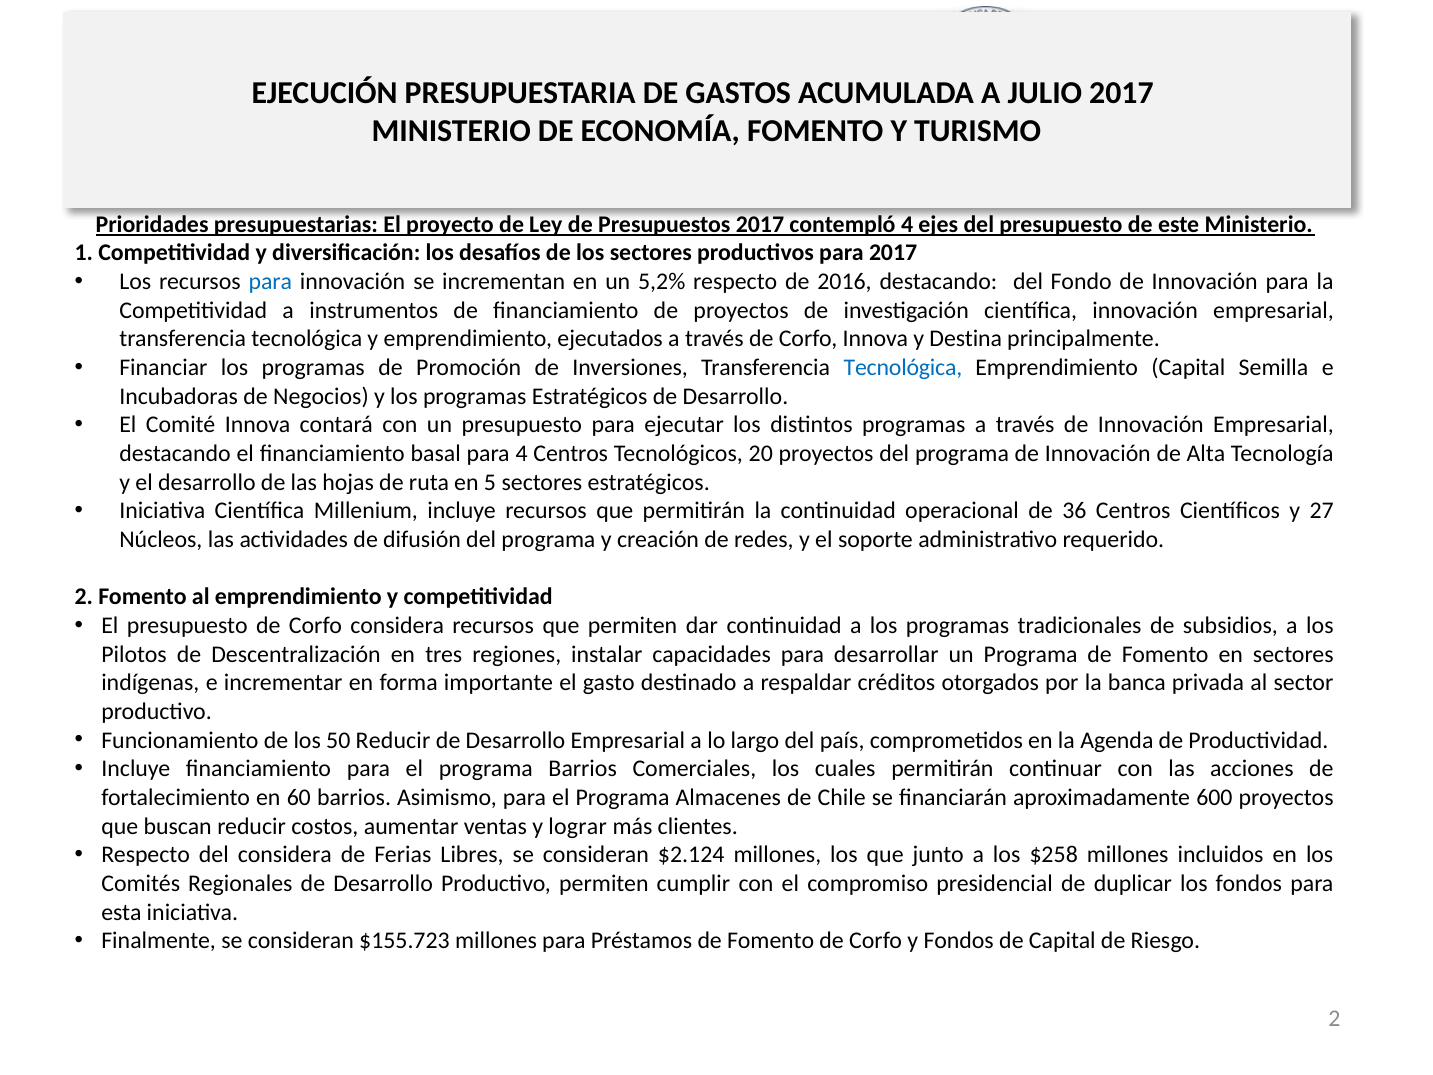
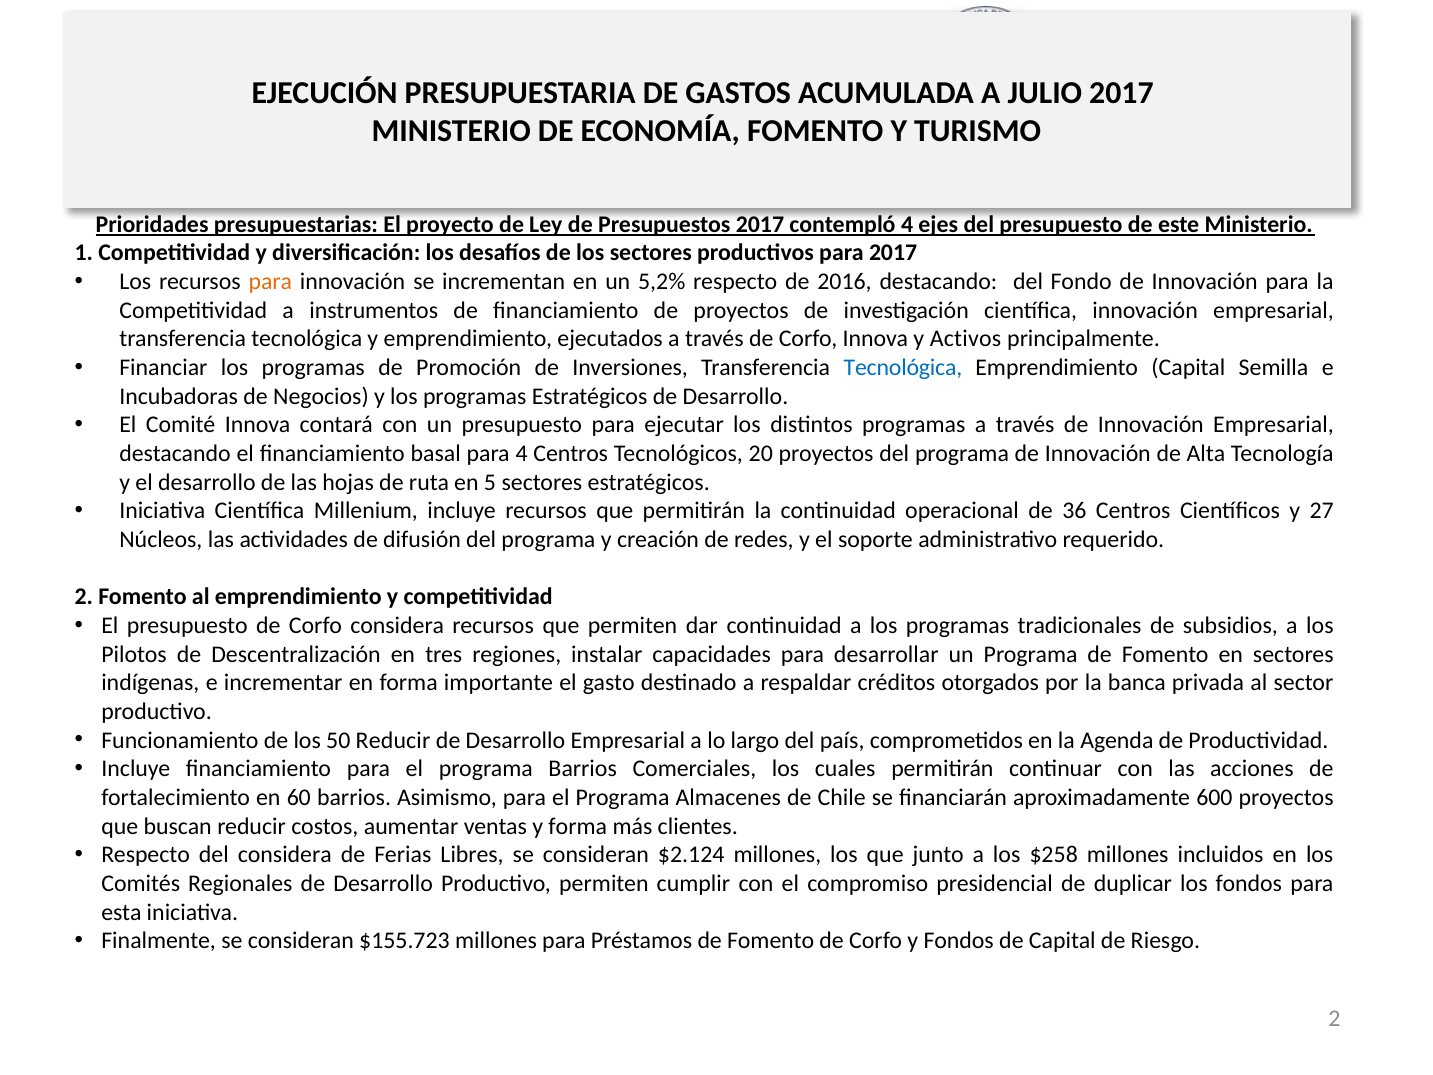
para colour: blue -> orange (270, 282)
Destina: Destina -> Activos (966, 339)
y lograr: lograr -> forma (578, 826)
